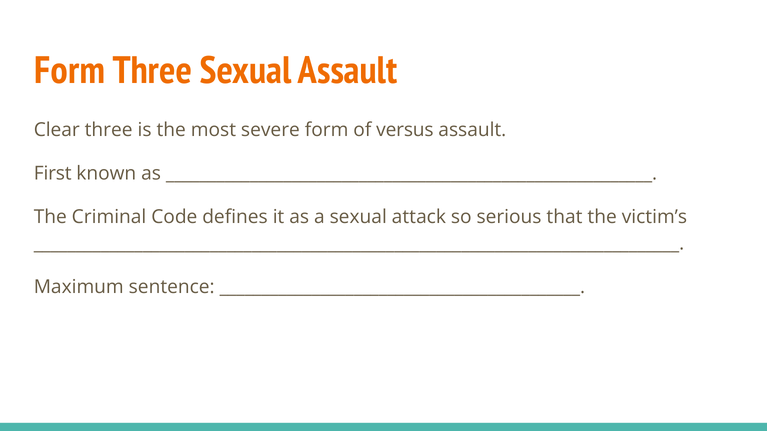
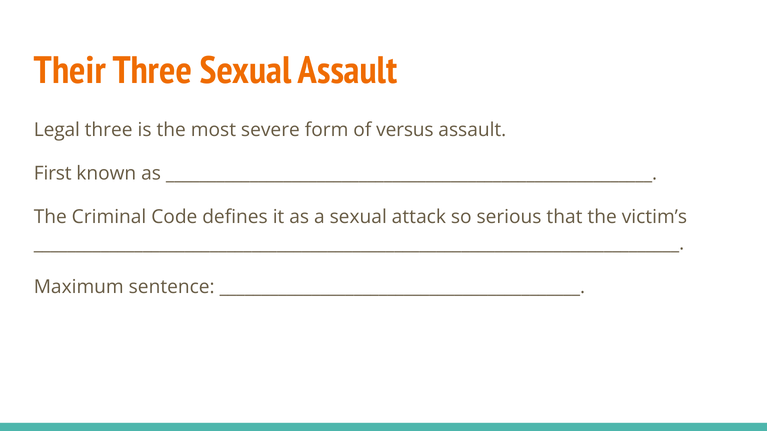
Form: Form -> Their (70, 71)
Clear: Clear -> Legal (57, 130)
